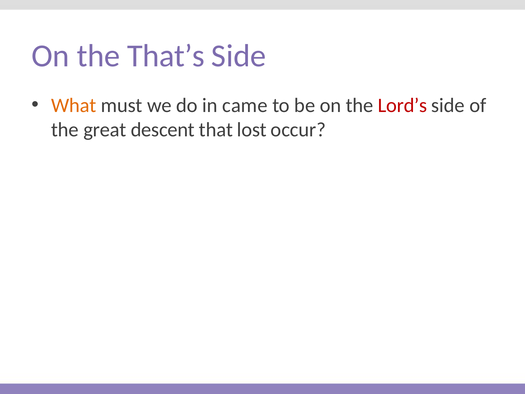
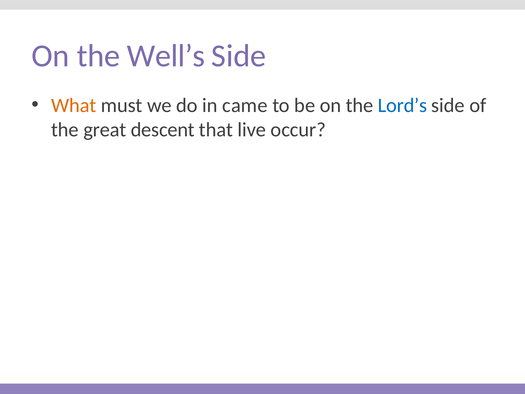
That’s: That’s -> Well’s (166, 56)
Lord’s colour: red -> blue (403, 105)
lost: lost -> live (252, 130)
